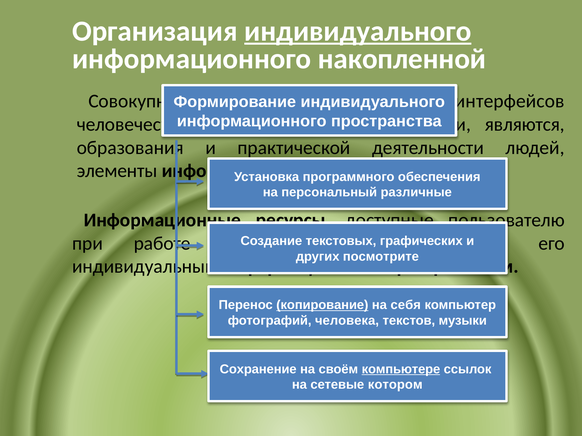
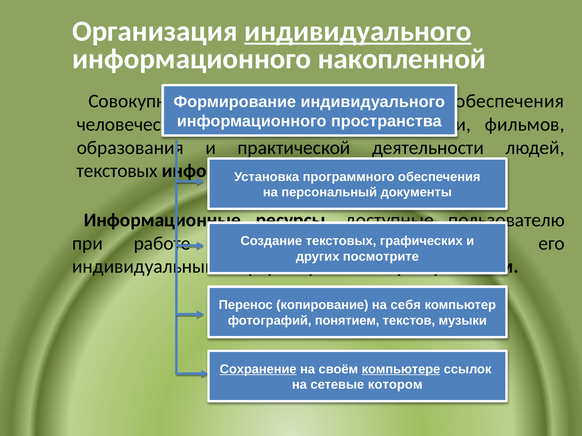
интерфейсов: интерфейсов -> обеспечения (510, 101)
являются: являются -> фильмов (525, 124)
элементы: элементы -> текстовых (117, 171)
различные: различные -> документы (416, 193)
копирование underline: present -> none (322, 305)
человека: человека -> понятием (347, 321)
Сохранение underline: none -> present (258, 370)
